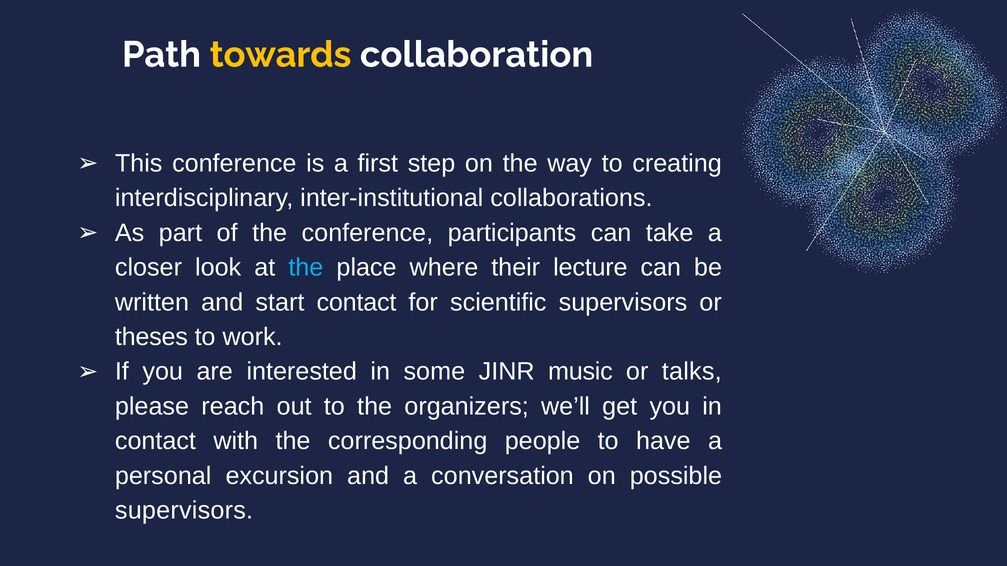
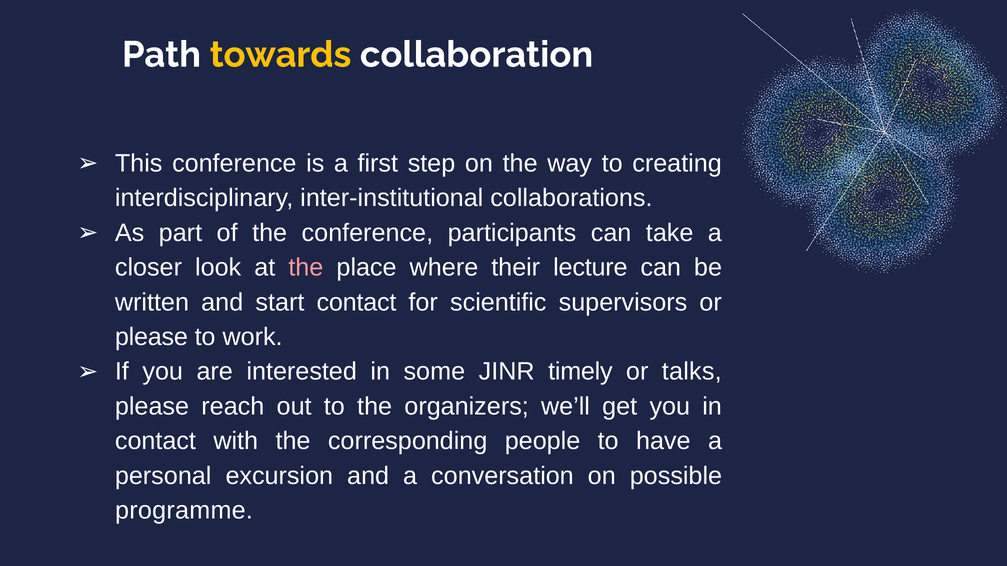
the colour: light blue -> pink (306, 268)
theses: theses -> please (151, 337)
music: music -> timely (580, 372)
supervisors: supervisors -> programme (184, 511)
